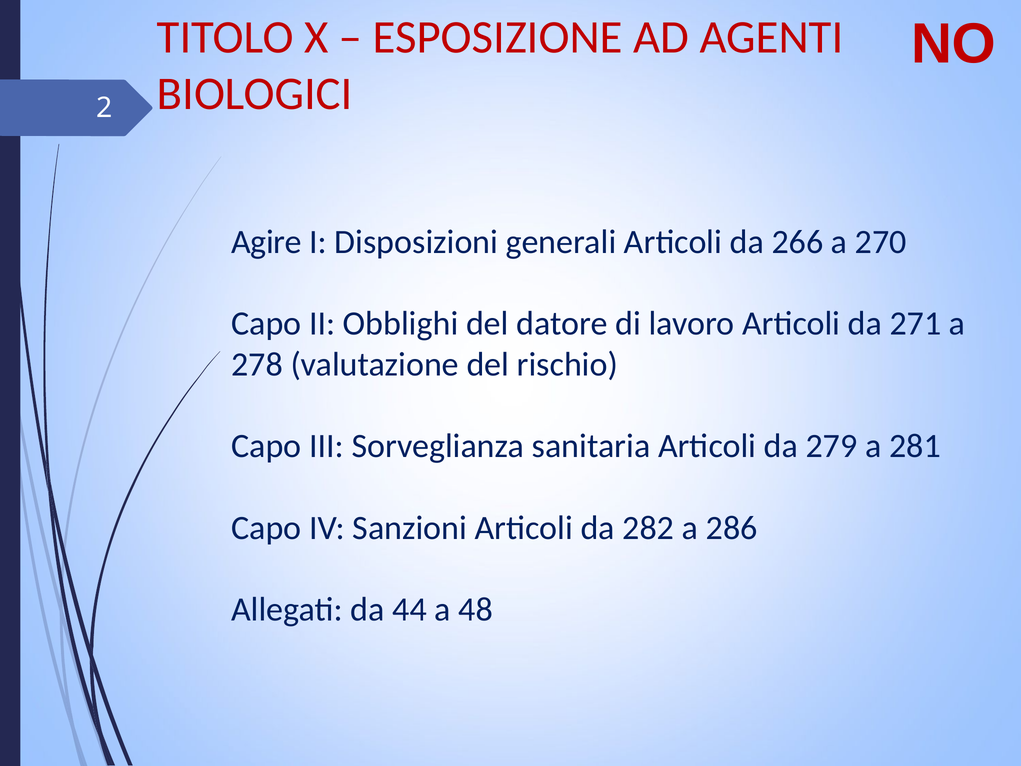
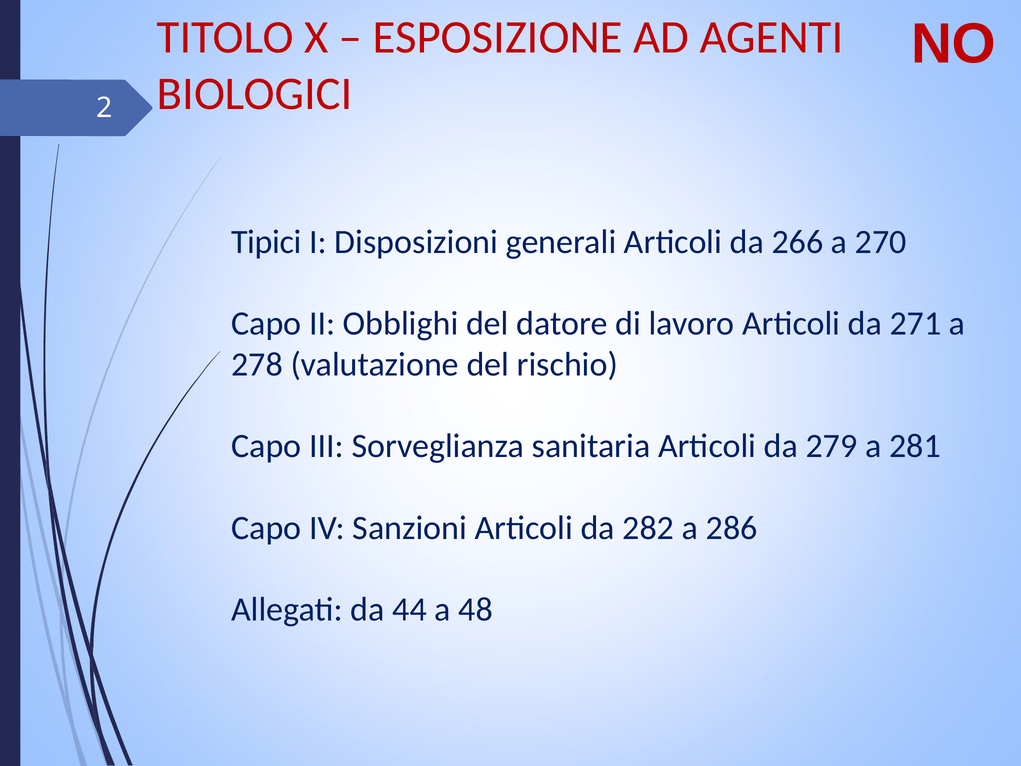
Agire: Agire -> Tipici (266, 242)
